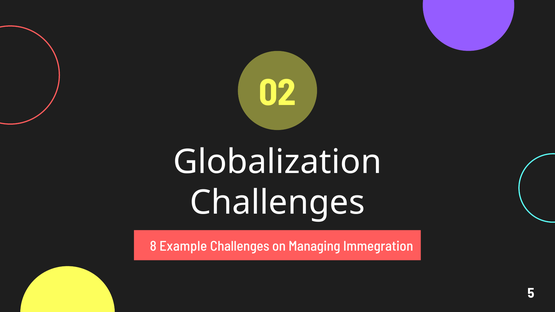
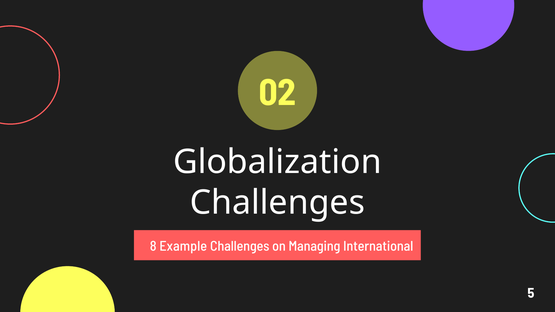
Immegration: Immegration -> International (378, 246)
